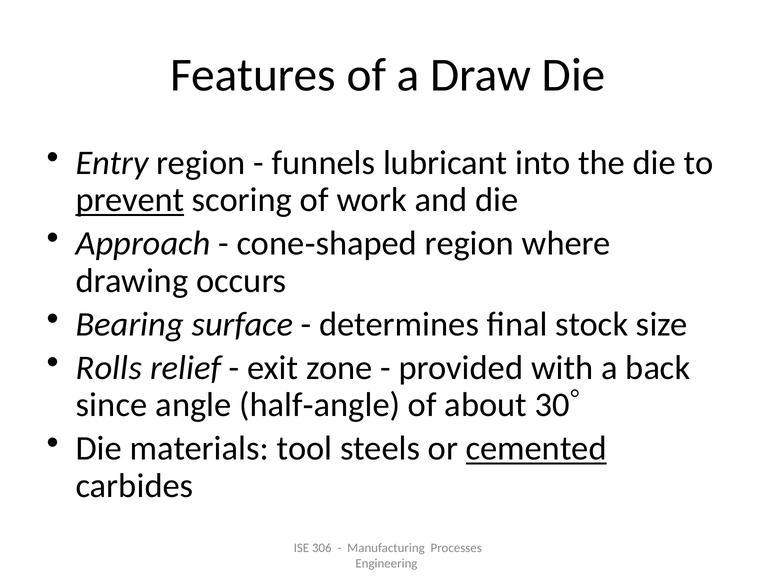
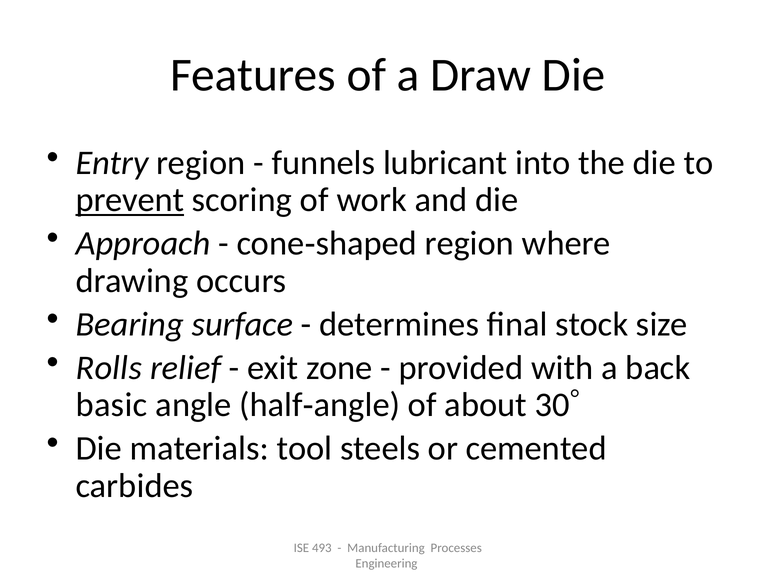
since: since -> basic (112, 405)
cemented underline: present -> none (536, 449)
306: 306 -> 493 (322, 548)
